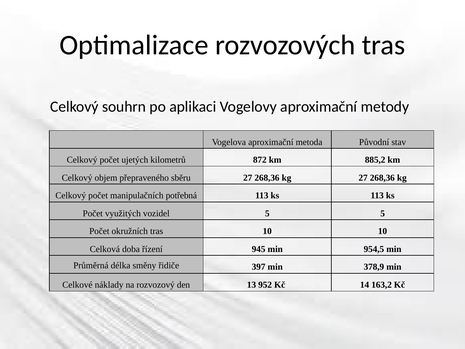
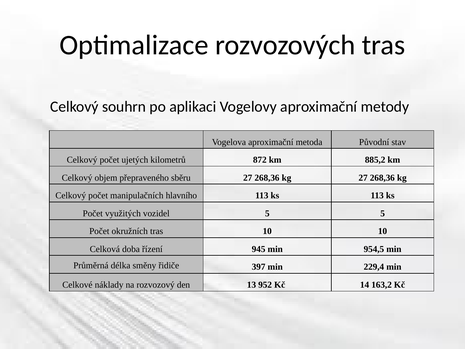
potřebná: potřebná -> hlavního (181, 195)
378,9: 378,9 -> 229,4 (374, 267)
